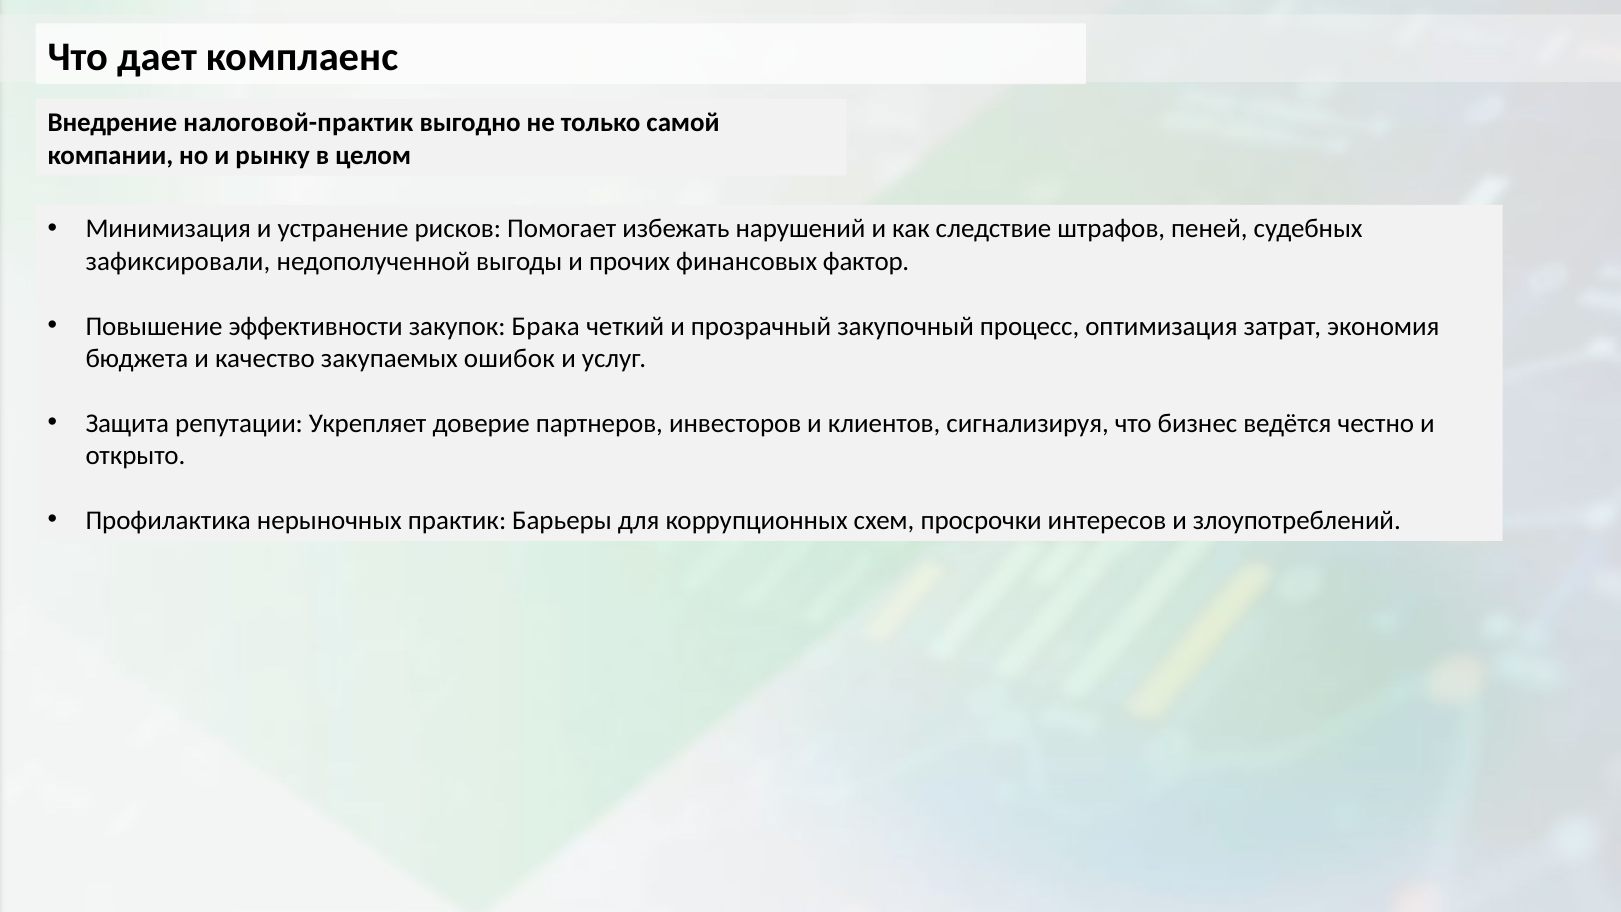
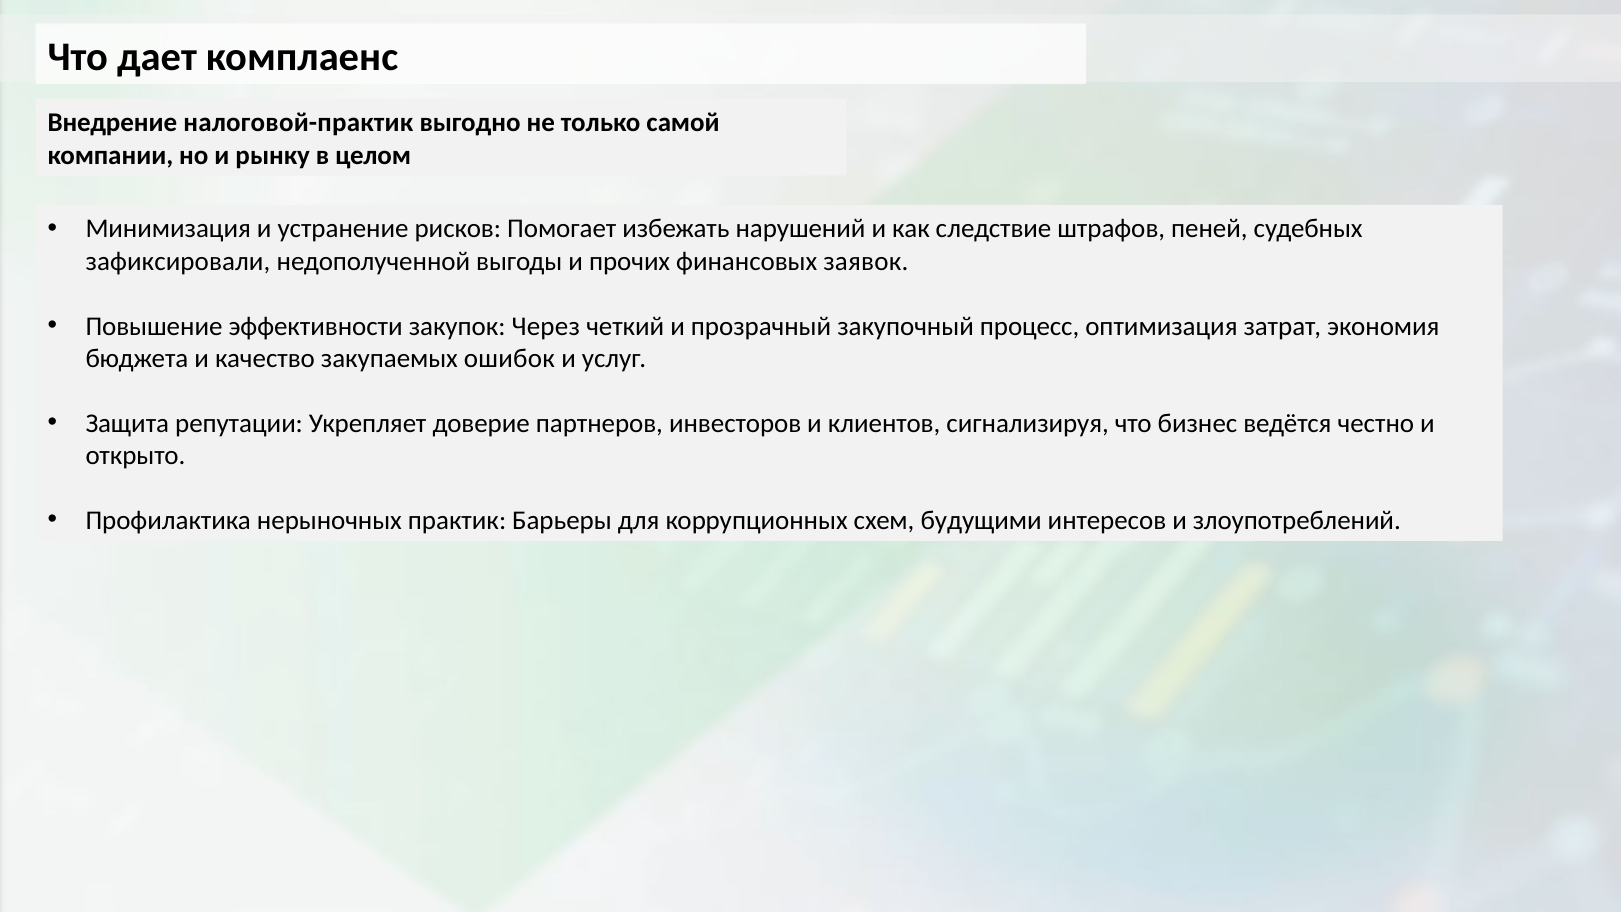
фактор: фактор -> заявок (866, 261)
Брака: Брака -> Через (546, 326)
просрочки: просрочки -> будущими (981, 520)
